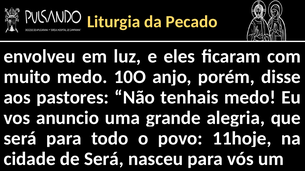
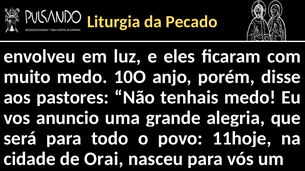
de Será: Será -> Orai (104, 159)
